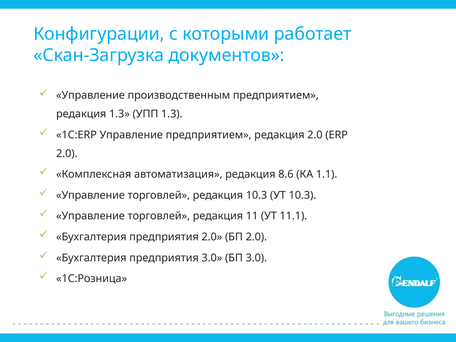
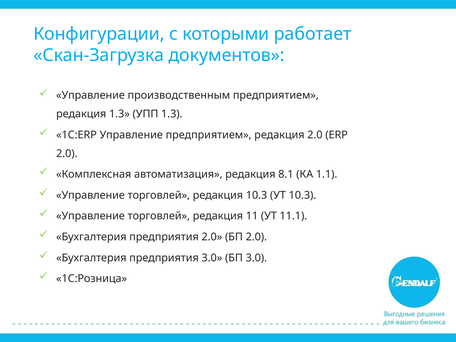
8.6: 8.6 -> 8.1 (286, 174)
